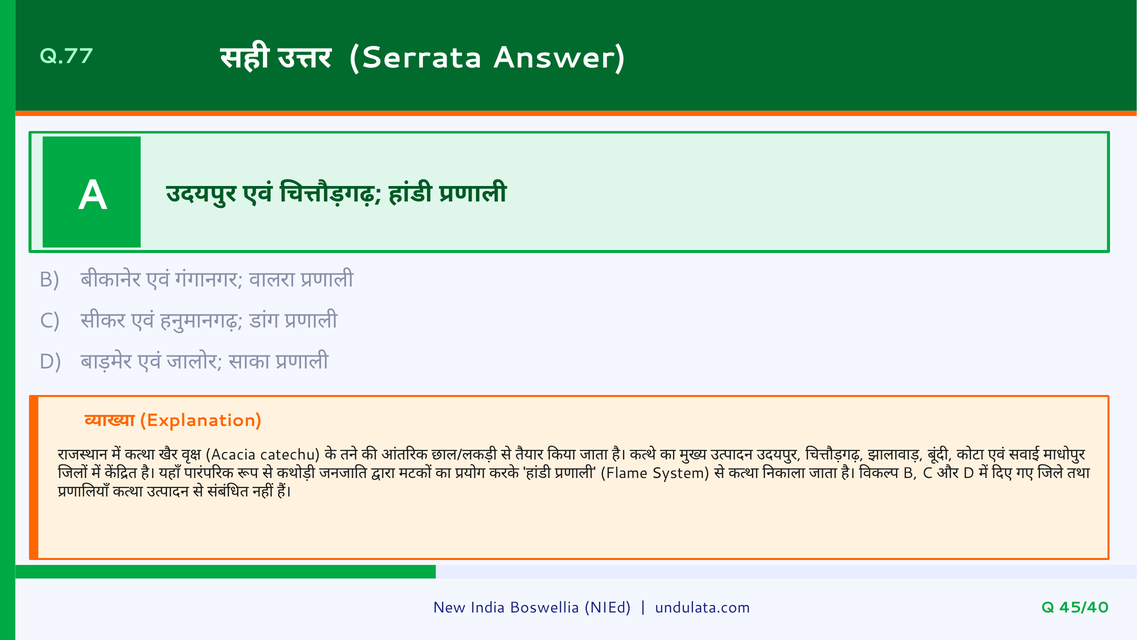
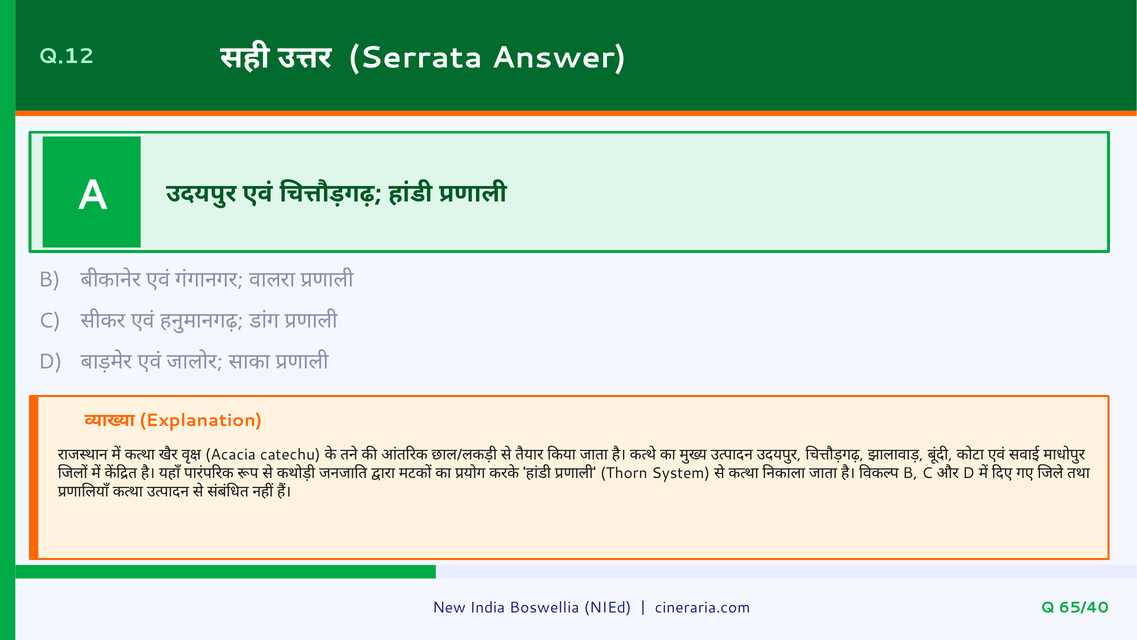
Q.77: Q.77 -> Q.12 (66, 56)
Flame: Flame -> Thorn (624, 473)
undulata.com: undulata.com -> cineraria.com (703, 607)
45/40: 45/40 -> 65/40 (1084, 607)
